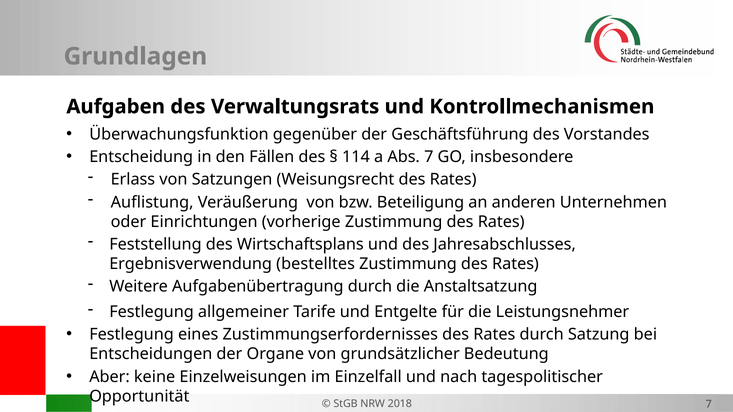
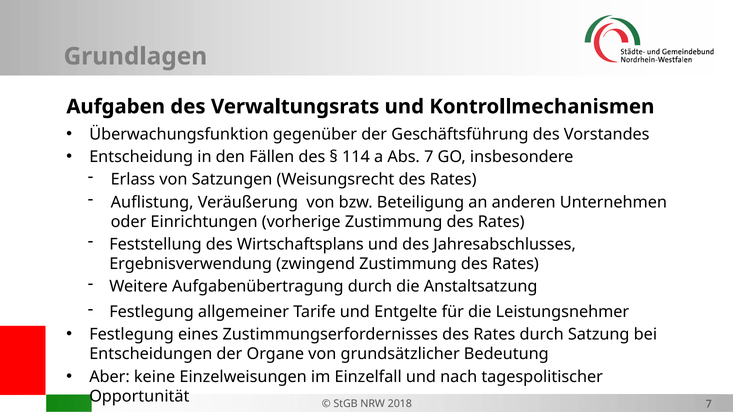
bestelltes: bestelltes -> zwingend (316, 264)
